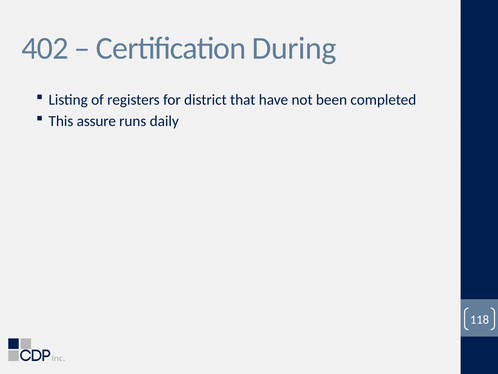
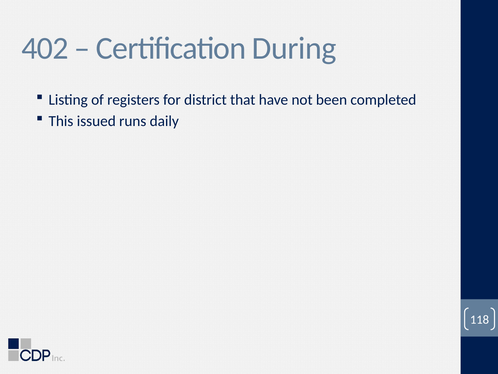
assure: assure -> issued (96, 121)
